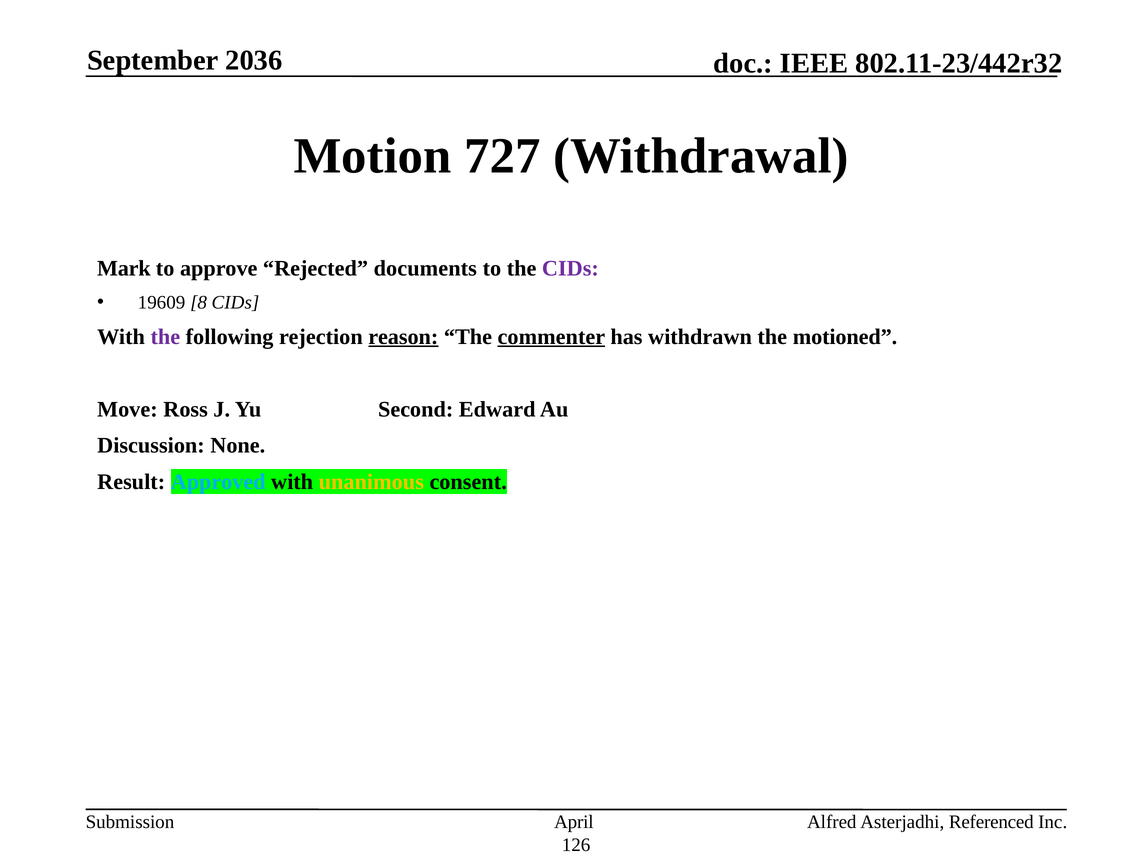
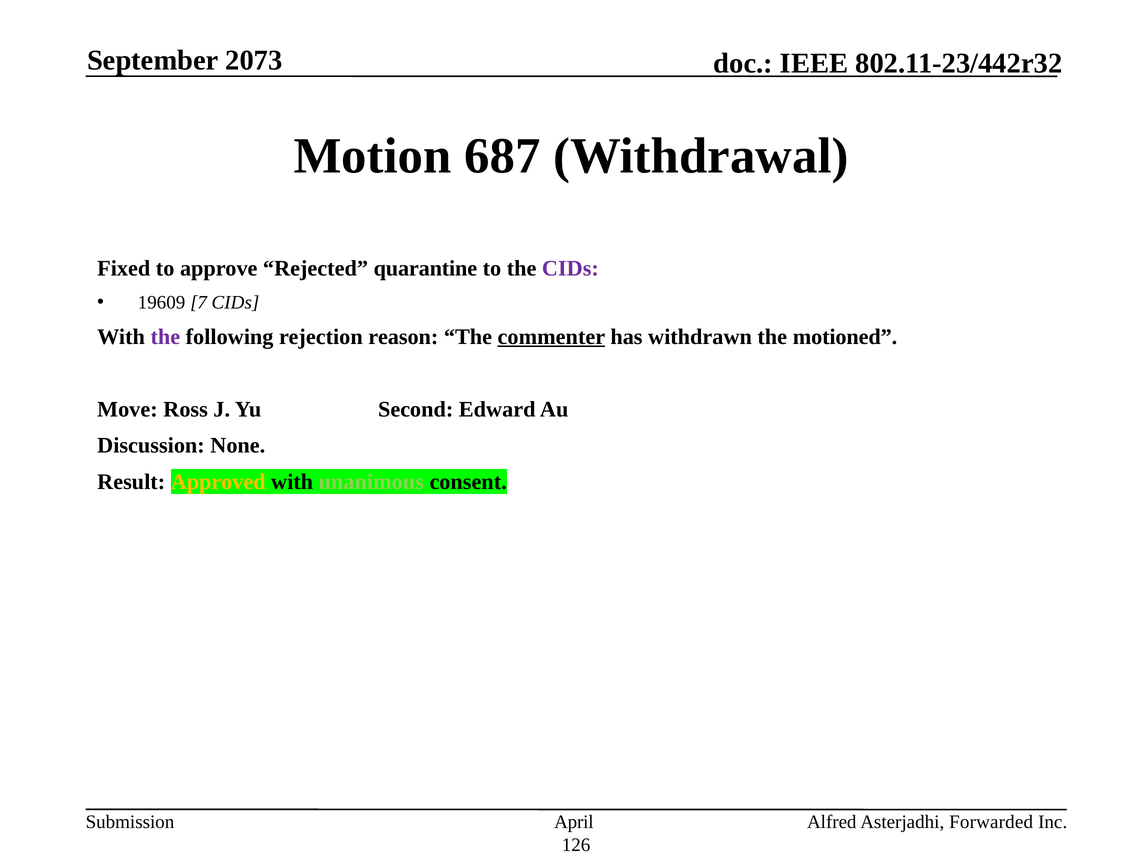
2036: 2036 -> 2073 (254, 61)
727: 727 -> 687 (502, 156)
Mark: Mark -> Fixed (124, 268)
documents: documents -> quarantine (425, 268)
8: 8 -> 7 (199, 302)
reason underline: present -> none (403, 337)
Approved colour: light blue -> yellow (218, 482)
unanimous colour: yellow -> light green (371, 482)
Referenced: Referenced -> Forwarded (991, 822)
